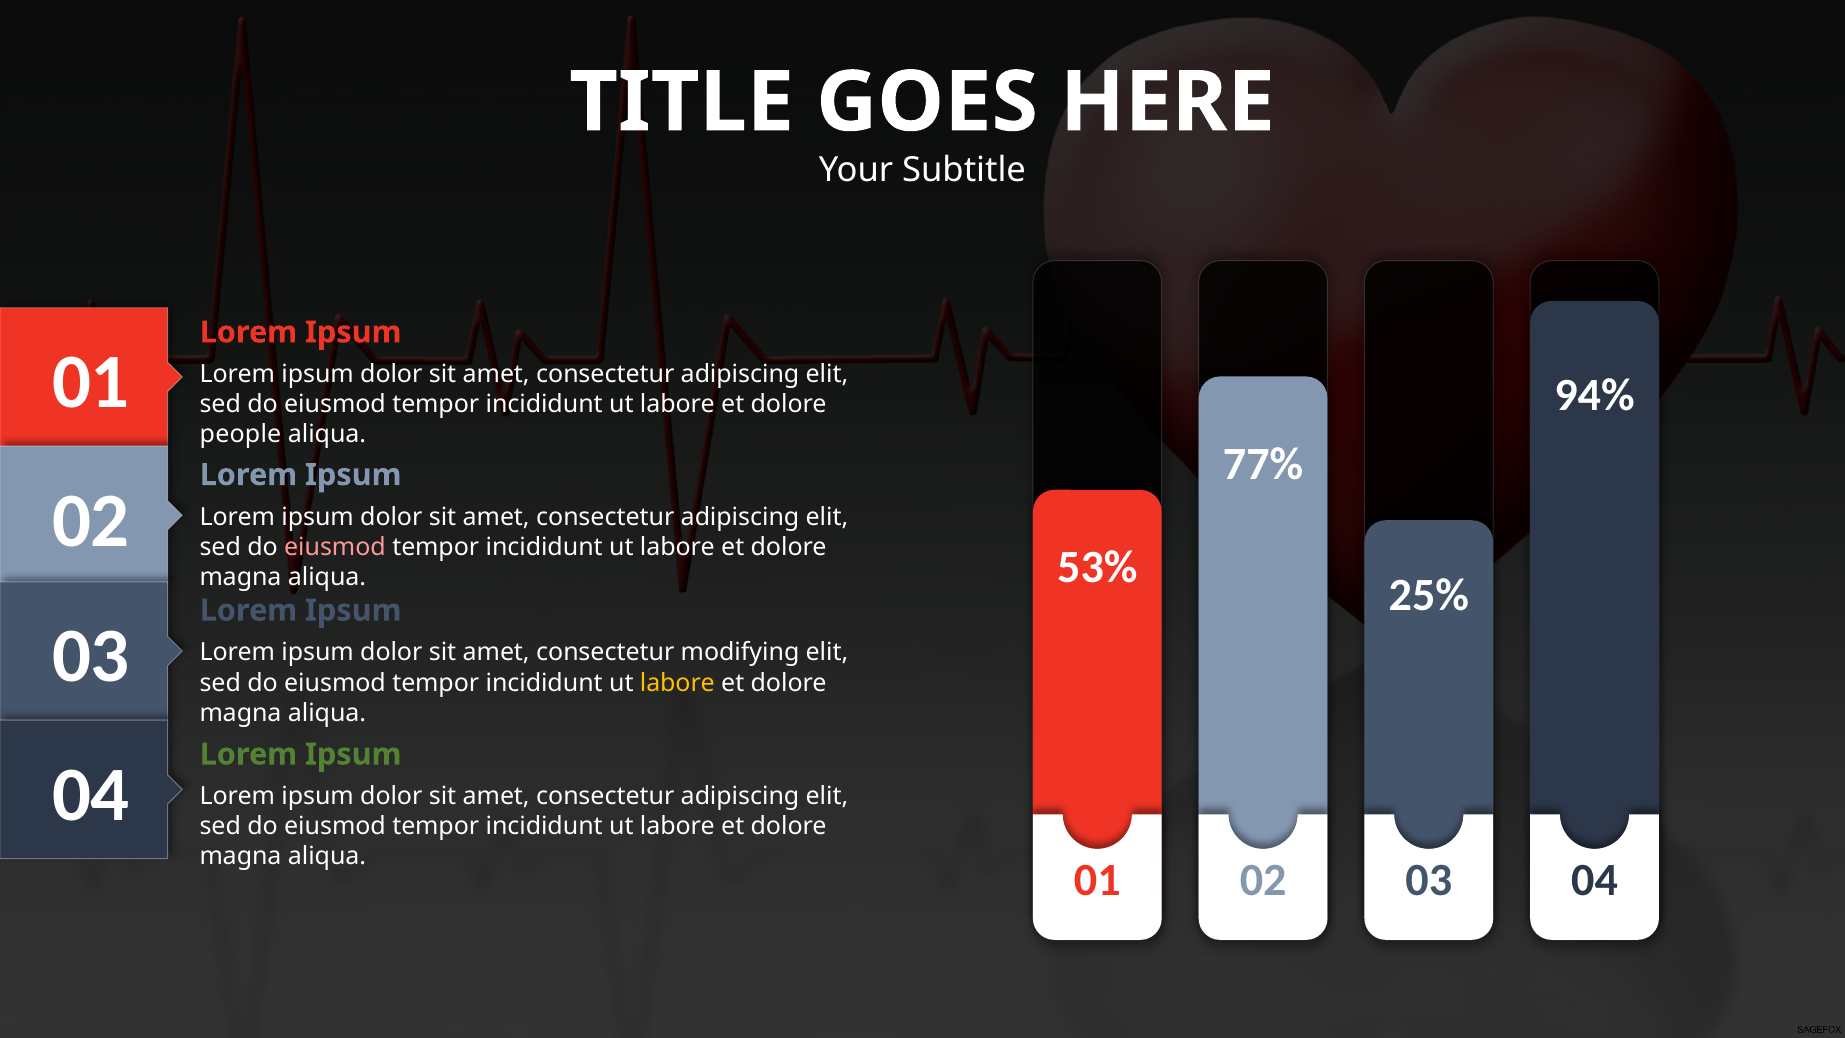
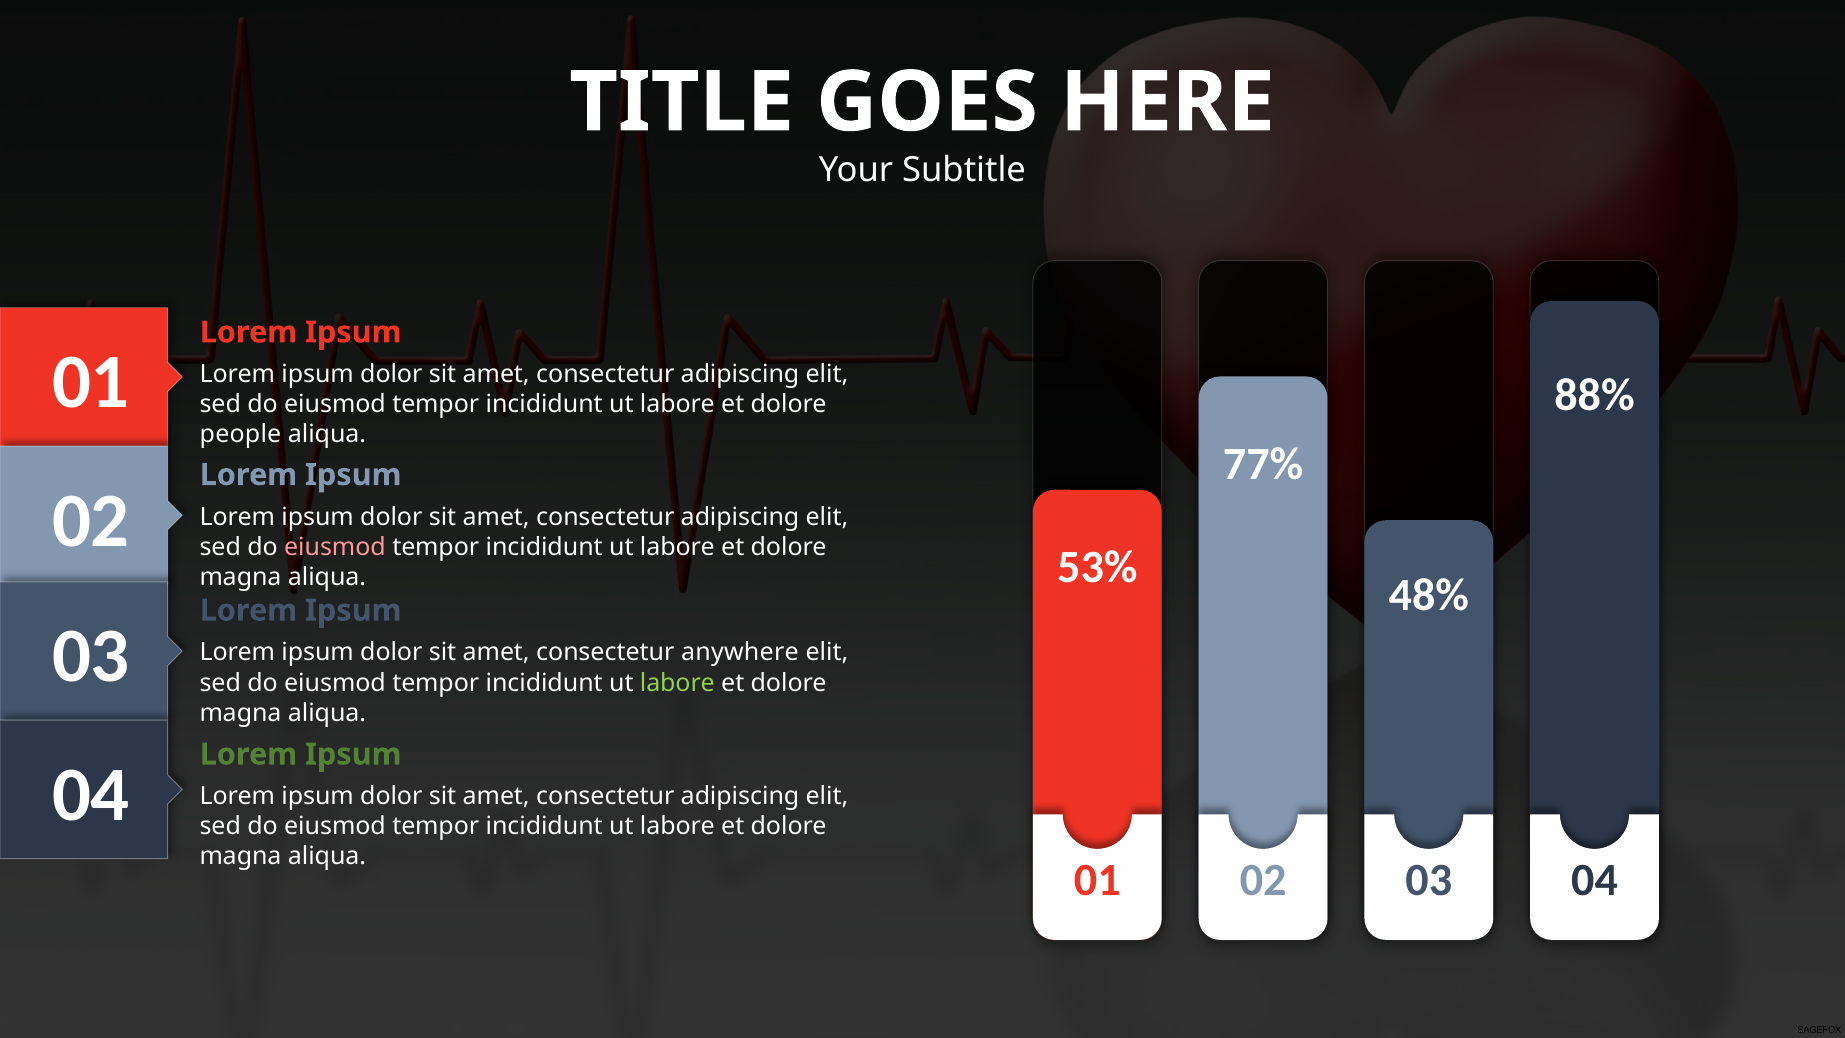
94%: 94% -> 88% (1595, 395)
25%: 25% -> 48% (1429, 595)
modifying: modifying -> anywhere (740, 653)
labore colour: yellow -> light green (677, 683)
